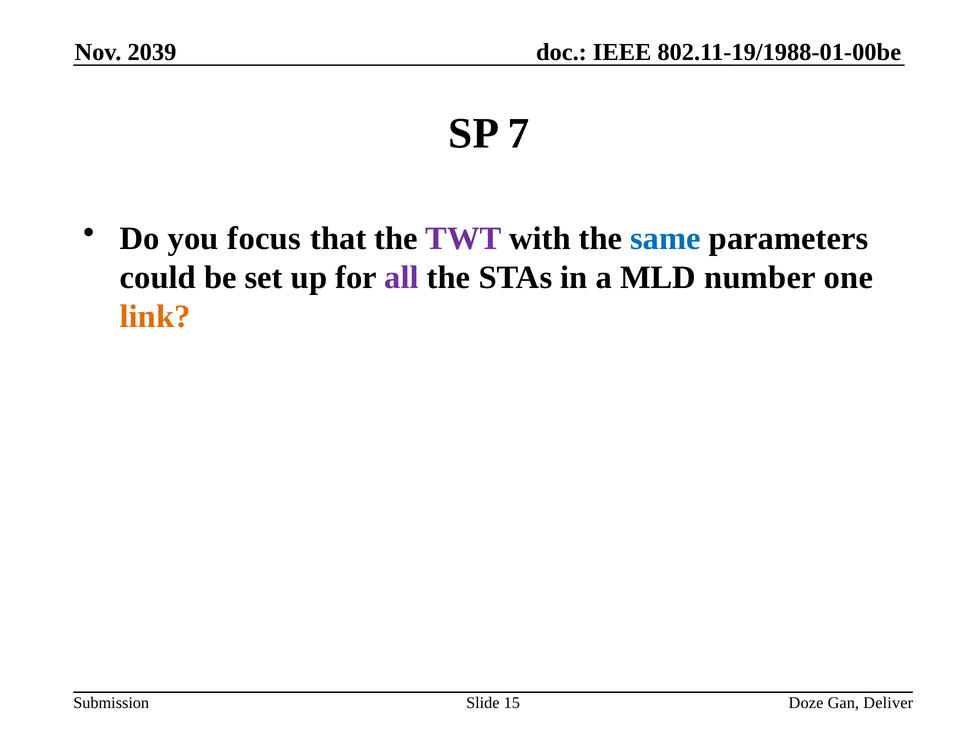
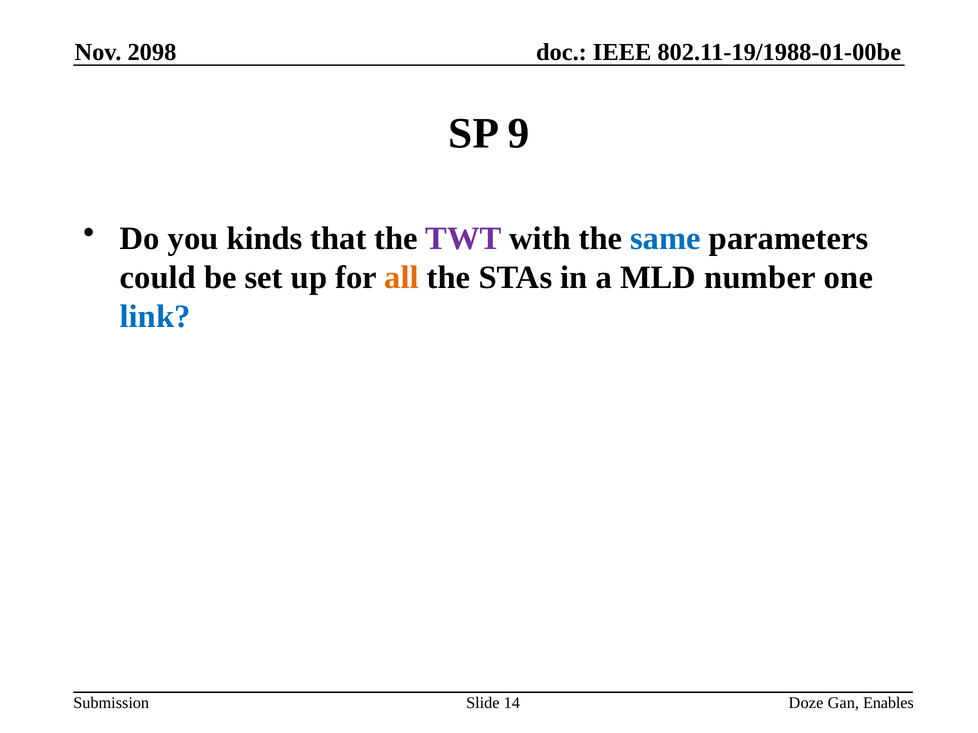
2039: 2039 -> 2098 (152, 52)
7: 7 -> 9 (519, 133)
focus: focus -> kinds (264, 239)
all colour: purple -> orange (402, 278)
link colour: orange -> blue (155, 317)
Deliver: Deliver -> Enables (888, 703)
15: 15 -> 14 (512, 703)
